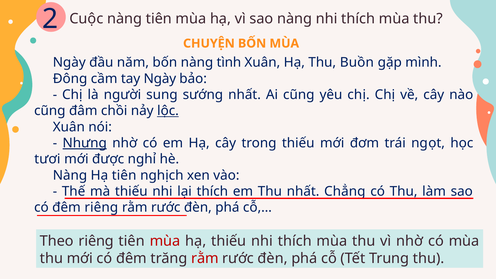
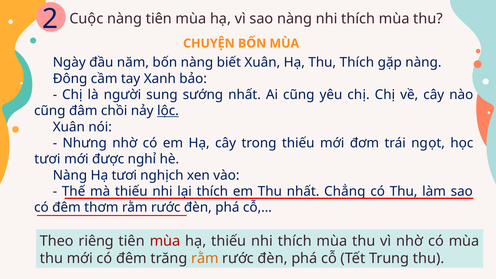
tình: tình -> biết (229, 63)
Thu Buồn: Buồn -> Thích (357, 63)
gặp mình: mình -> nàng (423, 63)
tay Ngày: Ngày -> Xanh (160, 79)
Nhưng underline: present -> none (85, 143)
Hạ tiên: tiên -> tươi (124, 176)
đêm riêng: riêng -> thơm (101, 208)
rằm colour: red -> orange (205, 259)
